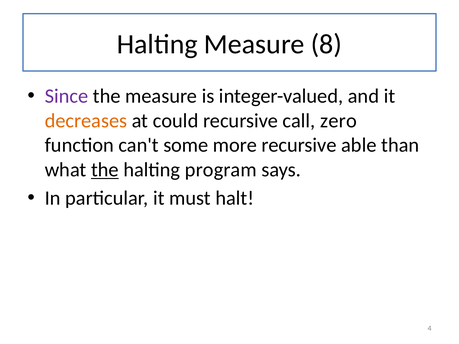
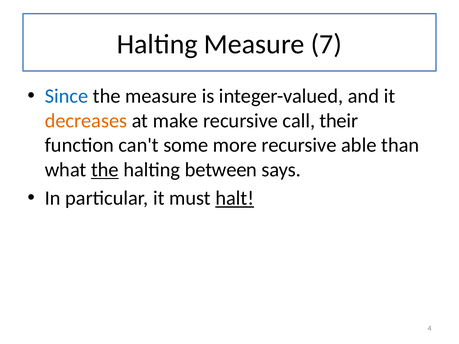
8: 8 -> 7 (326, 44)
Since colour: purple -> blue (67, 96)
could: could -> make (176, 121)
zero: zero -> their (339, 121)
program: program -> between (221, 170)
halt underline: none -> present (235, 198)
